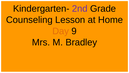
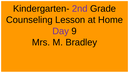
Day colour: orange -> purple (61, 31)
